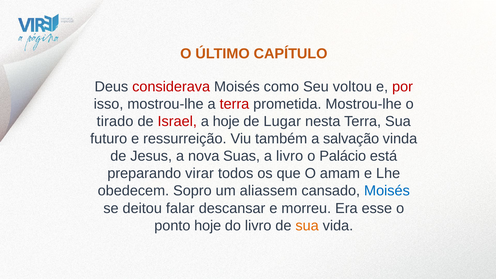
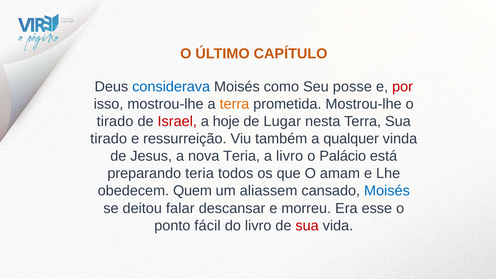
considerava colour: red -> blue (171, 87)
voltou: voltou -> posse (352, 87)
terra colour: red -> orange (234, 104)
futuro: futuro -> tirado (109, 139)
salvação: salvação -> qualquer (351, 139)
nova Suas: Suas -> Teria (242, 156)
preparando virar: virar -> teria (200, 174)
Sopro: Sopro -> Quem (192, 191)
ponto hoje: hoje -> fácil (208, 226)
sua colour: orange -> red (307, 226)
